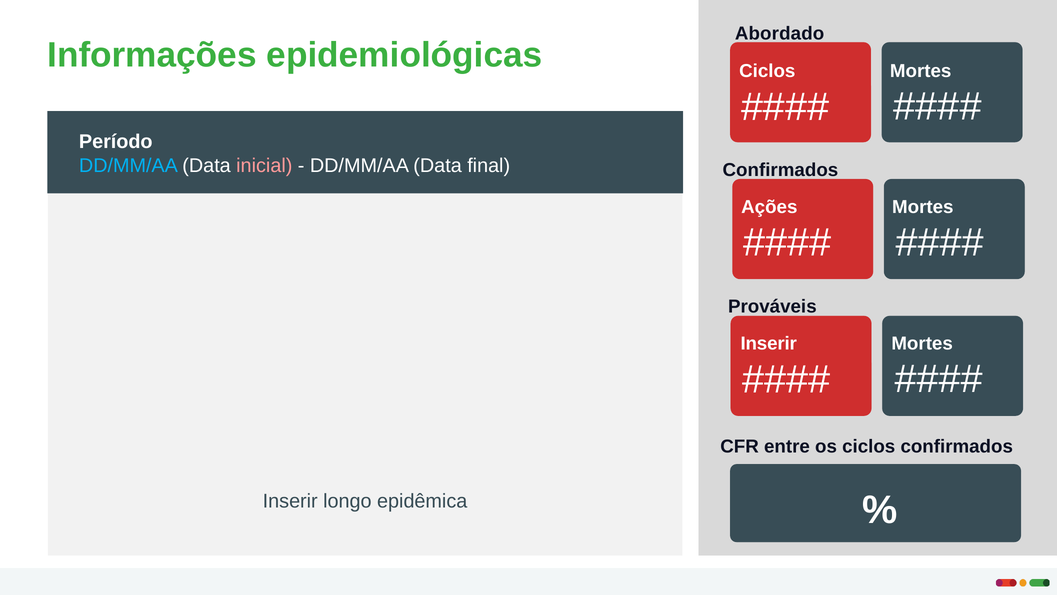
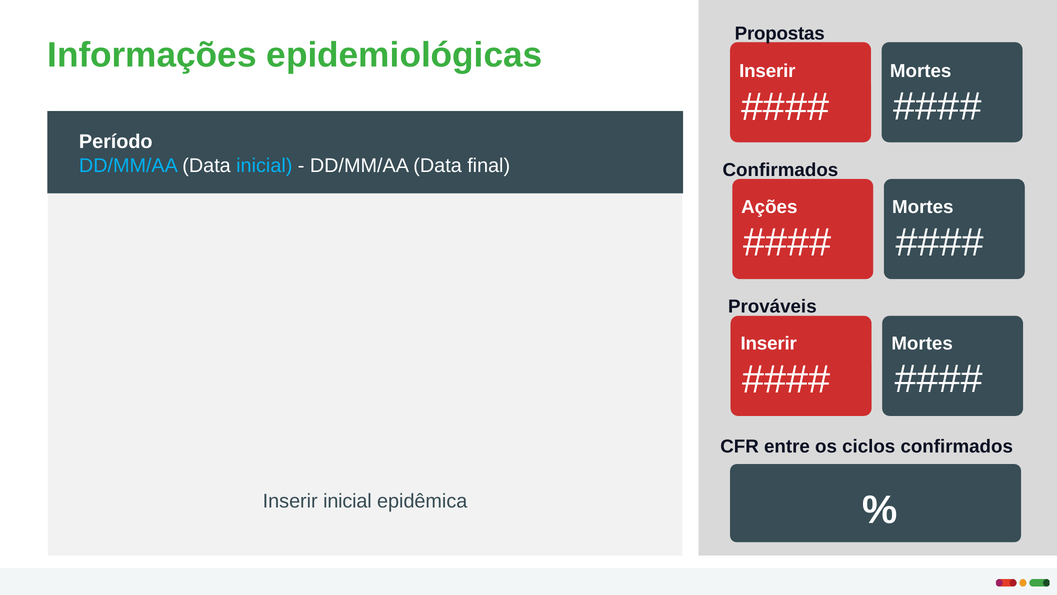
Abordado: Abordado -> Propostas (780, 33)
Ciclos: Ciclos -> Inserir (767, 71)
inicial colour: pink -> light blue (264, 165)
Inserir longo: longo -> inicial (347, 501)
